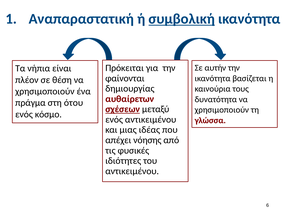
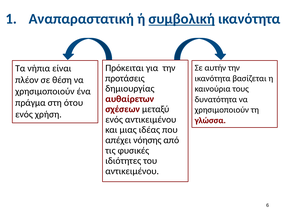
φαίνονται: φαίνονται -> προτάσεις (125, 78)
σχέσεων underline: present -> none (123, 109)
κόσμο: κόσμο -> χρήση (48, 114)
